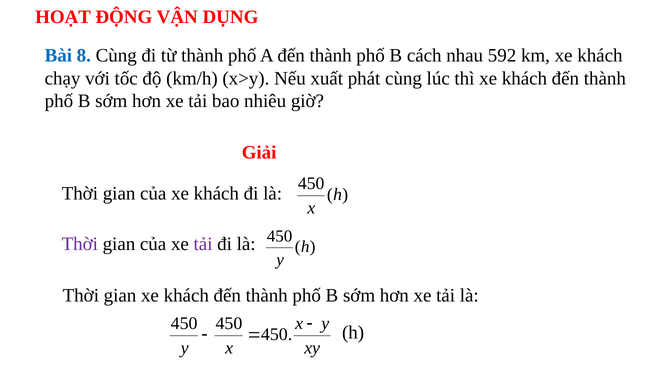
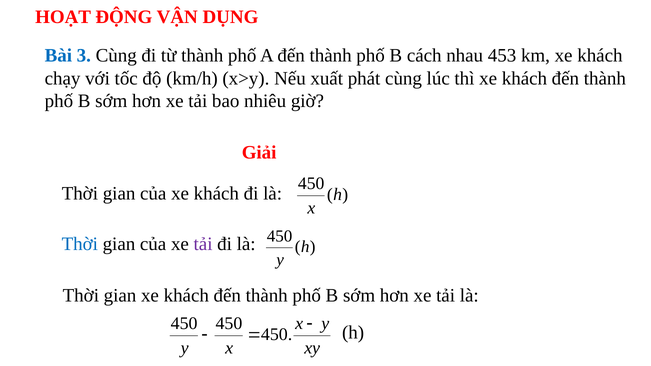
8: 8 -> 3 (84, 56)
592: 592 -> 453 (502, 56)
Thời colour: purple -> blue (80, 244)
